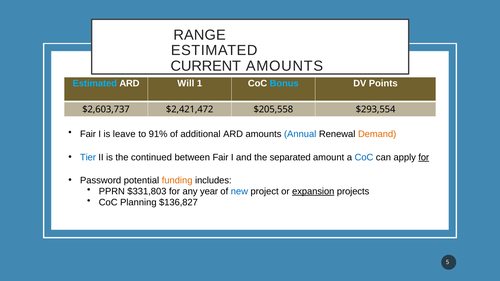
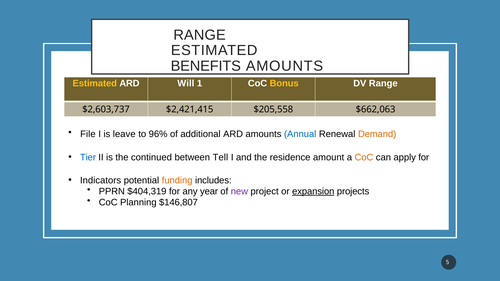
CURRENT: CURRENT -> BENEFITS (206, 66)
Estimated colour: light blue -> yellow (95, 84)
Bonus colour: light blue -> yellow (284, 84)
DV Points: Points -> Range (383, 84)
$2,421,472: $2,421,472 -> $2,421,415 (190, 109)
$293,554: $293,554 -> $662,063 (376, 109)
Fair: Fair -> File (88, 134)
91%: 91% -> 96% (158, 134)
between Fair: Fair -> Tell (220, 157)
separated: separated -> residence (290, 157)
CoC colour: blue -> orange (364, 157)
for underline: present -> none (424, 157)
Password: Password -> Indicators (101, 181)
$331,803: $331,803 -> $404,319 (147, 192)
new colour: blue -> purple (239, 192)
$136,827: $136,827 -> $146,807 (178, 203)
